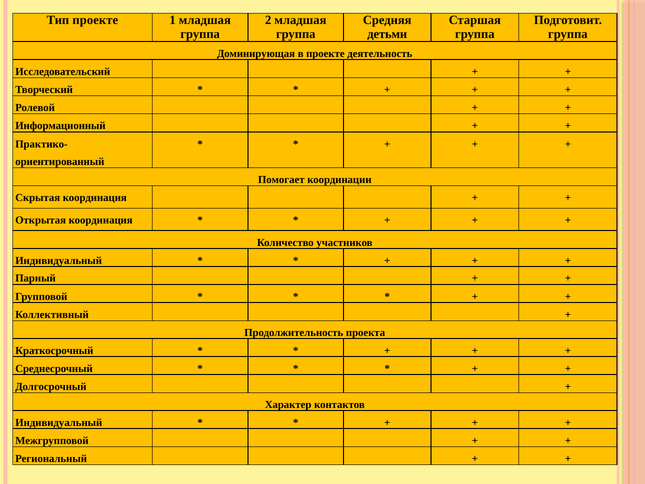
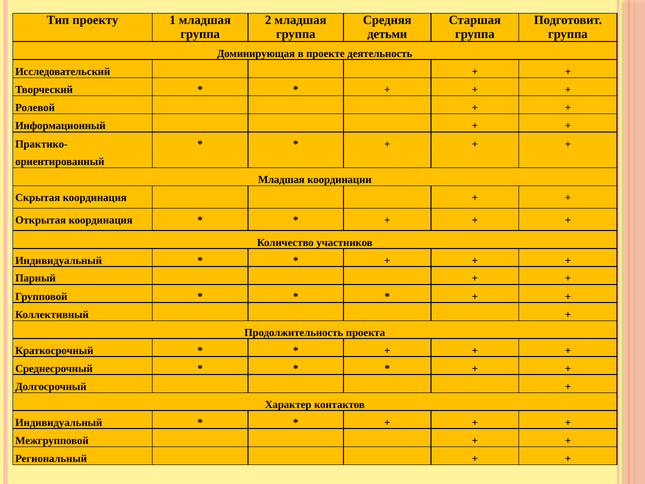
Тип проекте: проекте -> проекту (95, 20)
Помогает: Помогает -> Младшая (281, 180)
